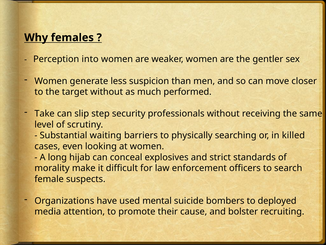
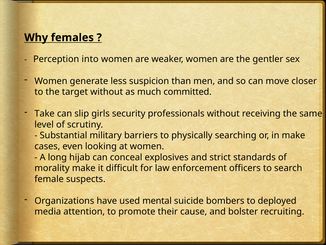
performed: performed -> committed (188, 92)
step: step -> girls (101, 113)
waiting: waiting -> military (106, 135)
in killed: killed -> make (293, 135)
